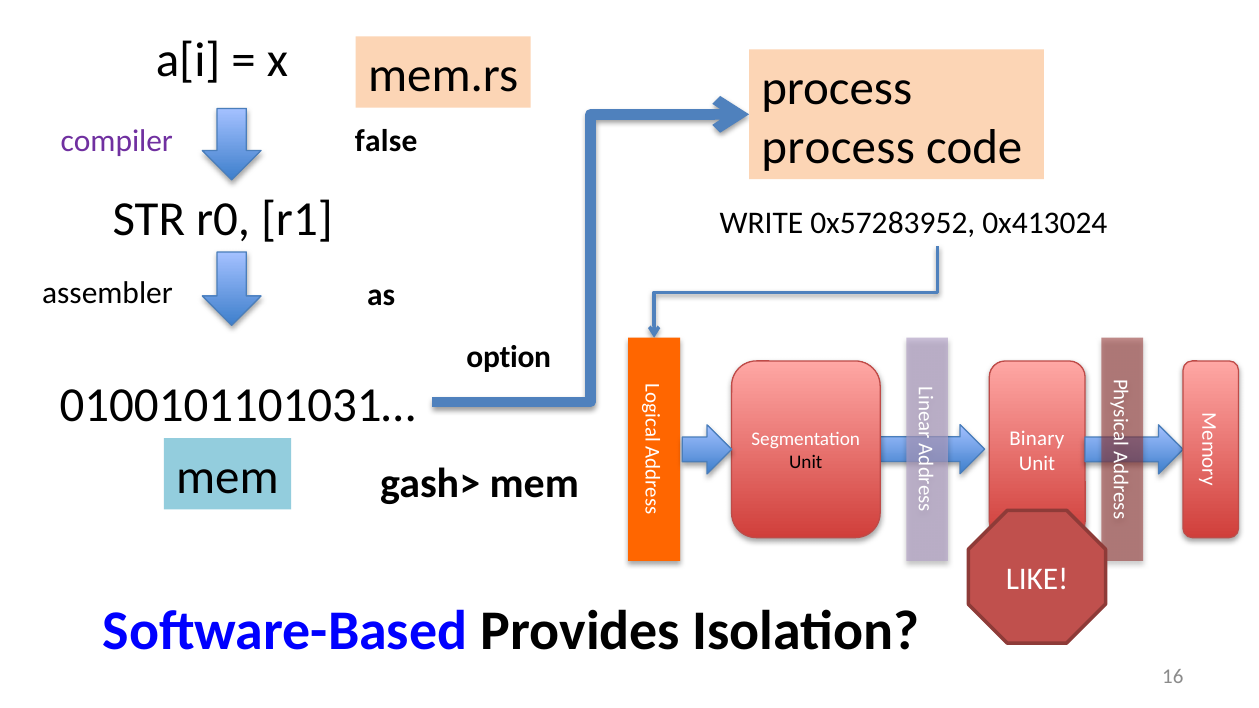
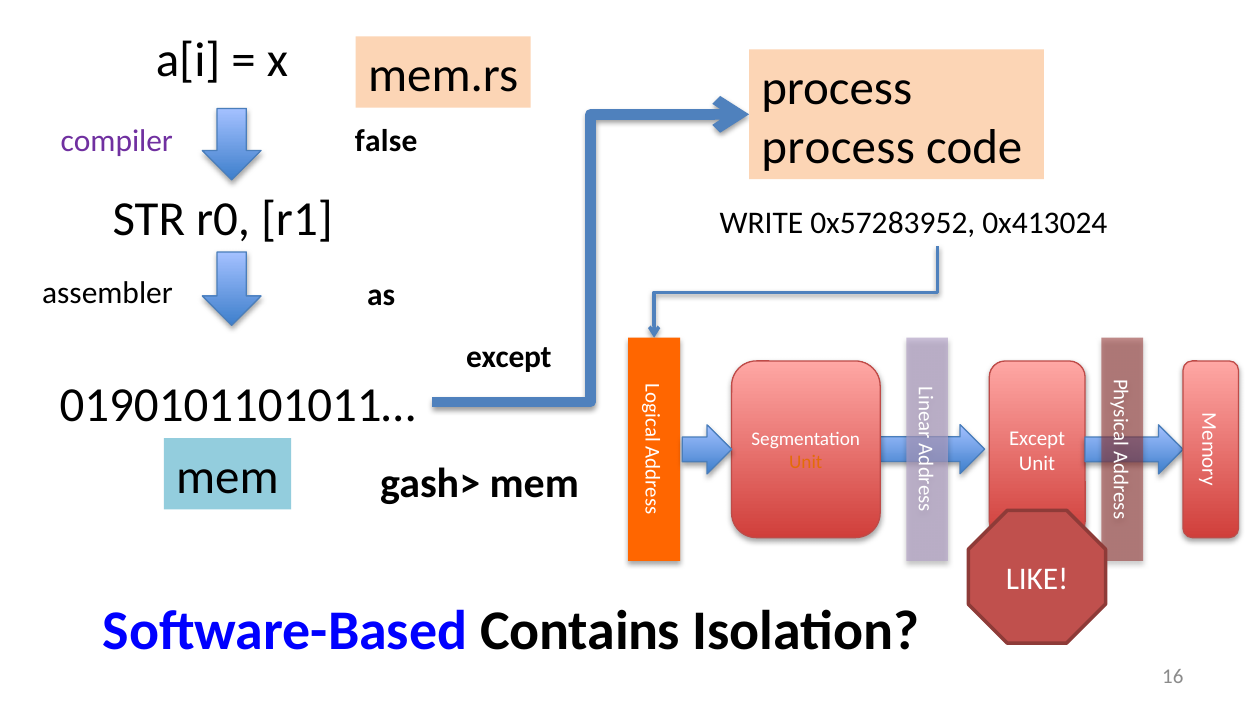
option: option -> except (509, 357)
0100101101031…: 0100101101031… -> 0190101101011… (238, 406)
Binary: Binary -> Except (1037, 438)
Unit colour: black -> orange (806, 462)
Provides: Provides -> Contains (580, 631)
